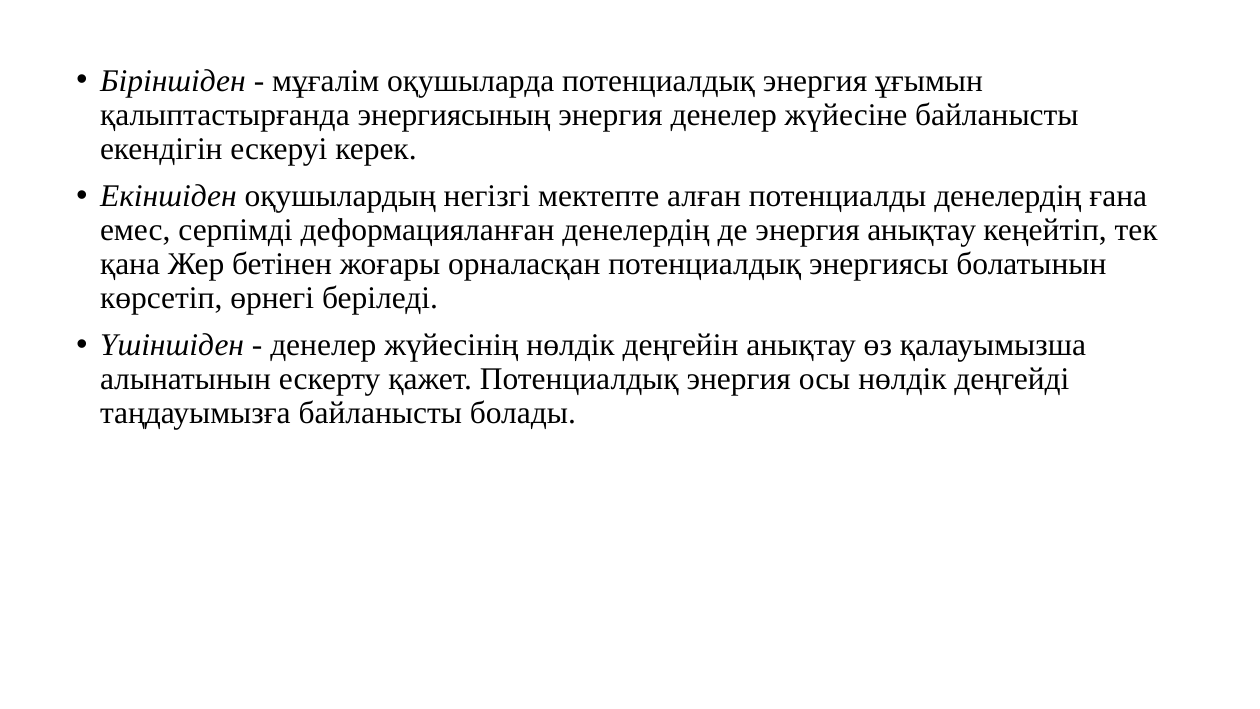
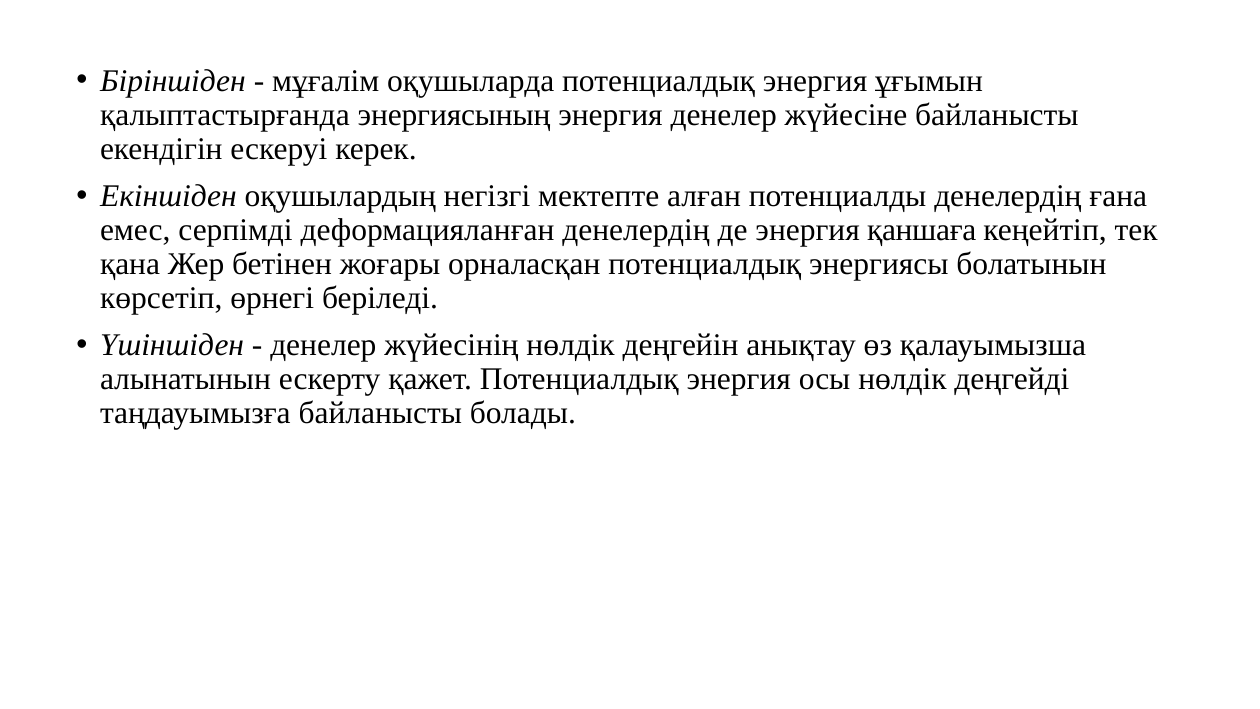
энергия анықтау: анықтау -> қаншаға (922, 230)
